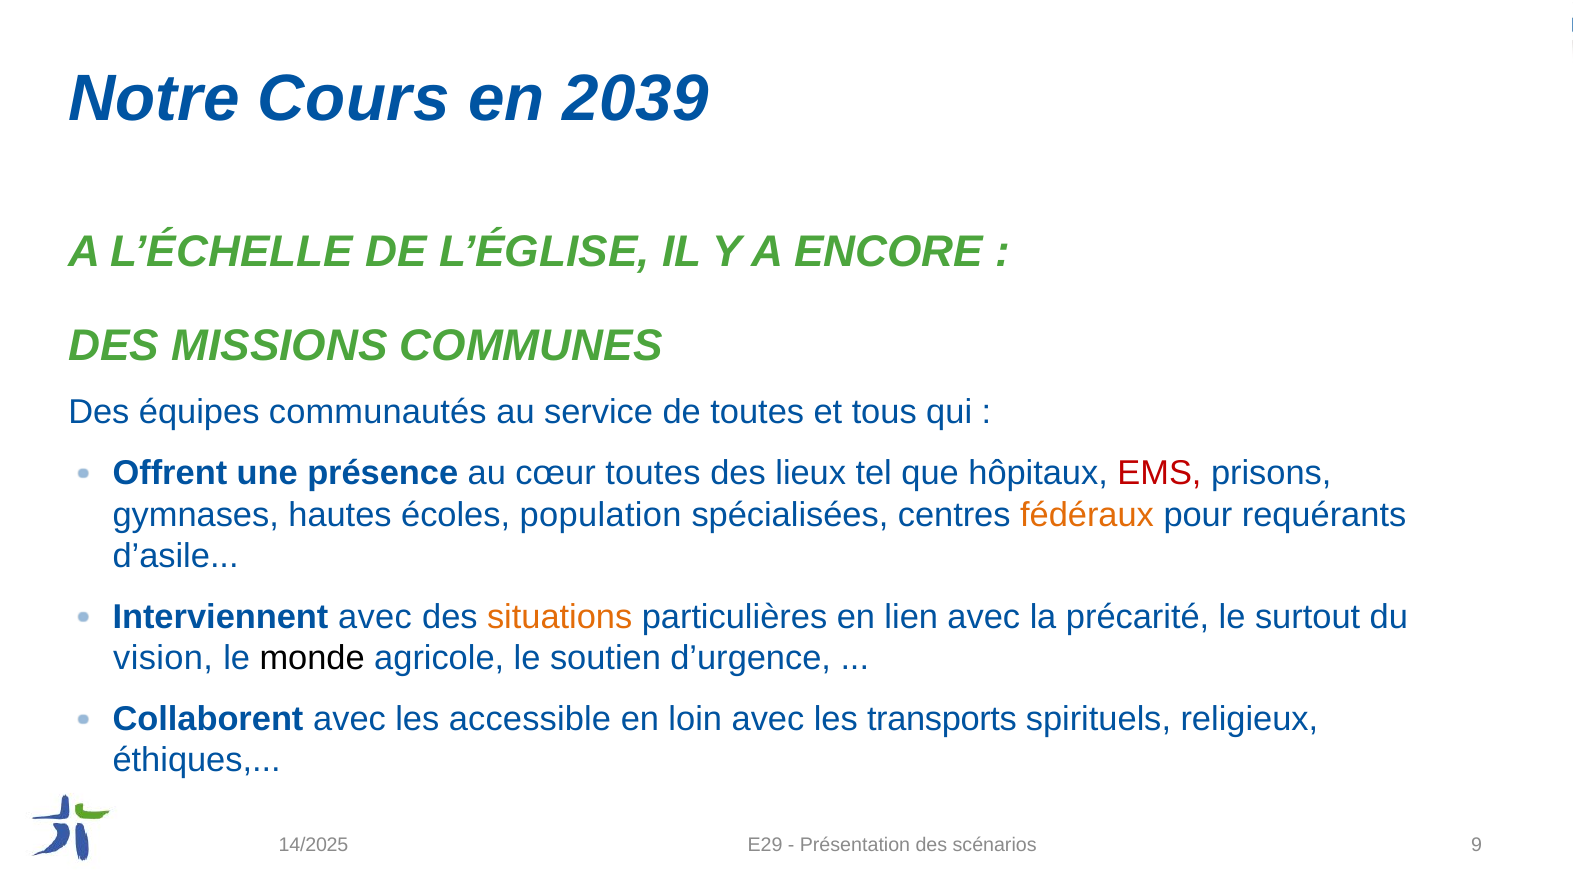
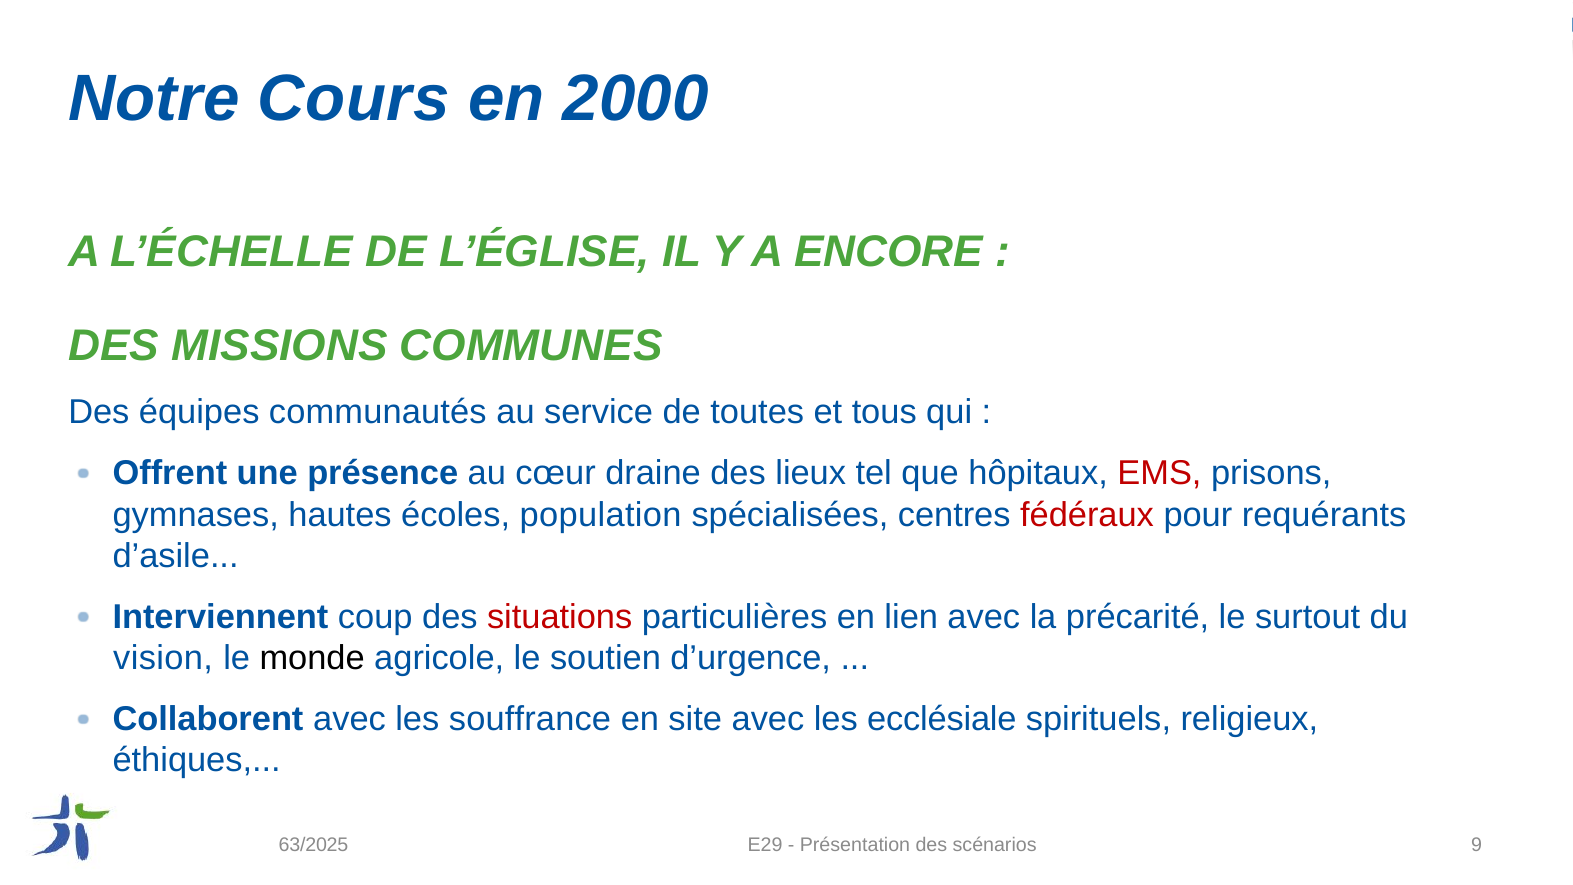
2039: 2039 -> 2000 (636, 99)
cœur toutes: toutes -> draine (653, 473)
fédéraux colour: orange -> red (1087, 515)
Interviennent avec: avec -> coup (375, 617)
situations colour: orange -> red (560, 617)
accessible: accessible -> souffrance (530, 719)
loin: loin -> site (695, 719)
transports: transports -> ecclésiale (942, 719)
14/2025: 14/2025 -> 63/2025 (313, 845)
